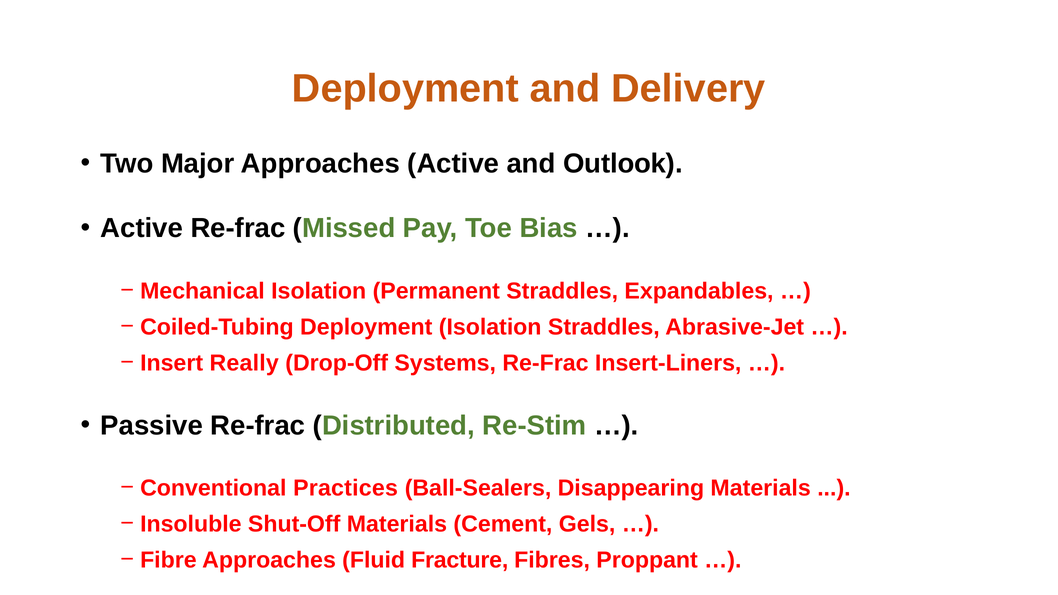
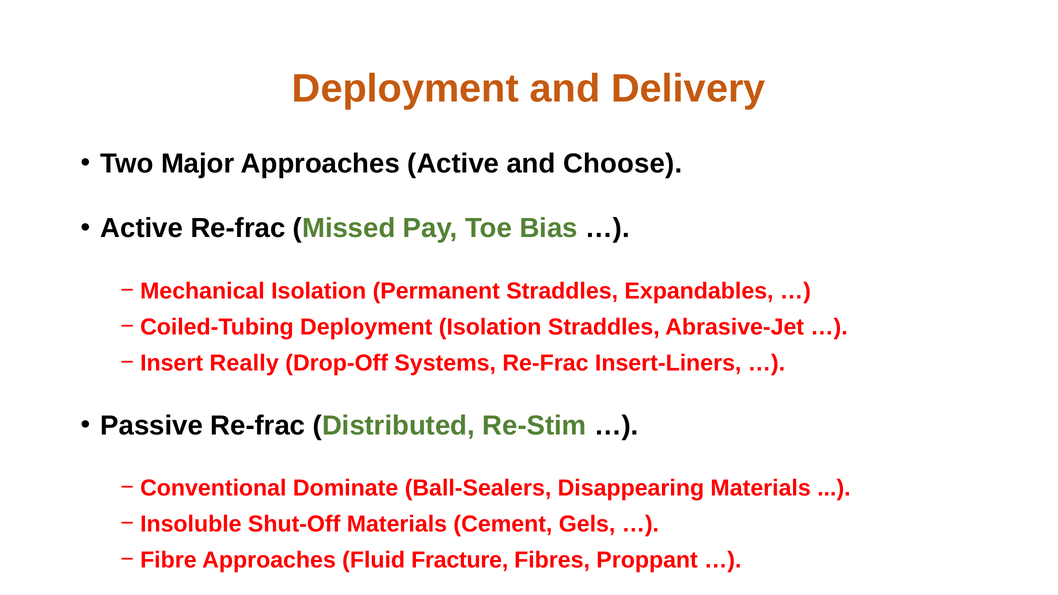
Outlook: Outlook -> Choose (623, 164)
Practices: Practices -> Dominate (346, 488)
